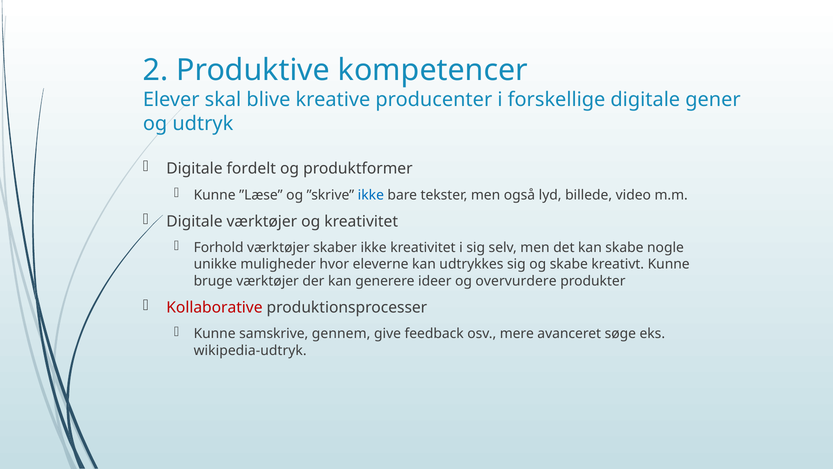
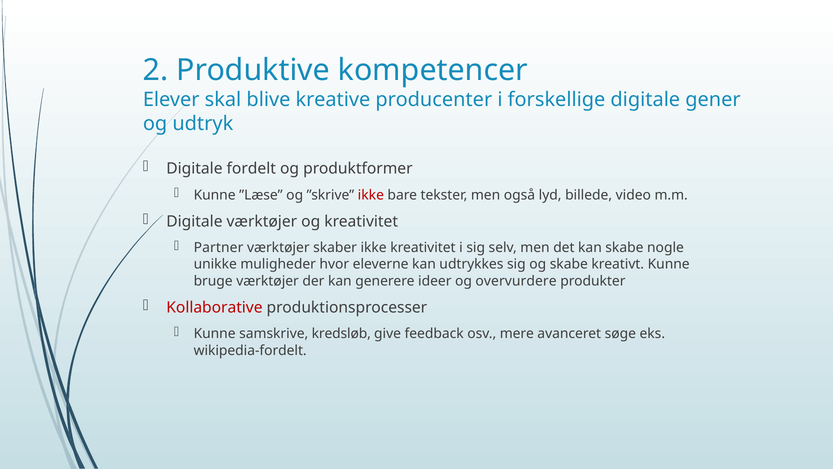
ikke colour: blue -> red (371, 195)
Forhold: Forhold -> Partner (219, 247)
gennem: gennem -> kredsløb (341, 333)
wikipedia-udtryk: wikipedia-udtryk -> wikipedia-fordelt (250, 350)
